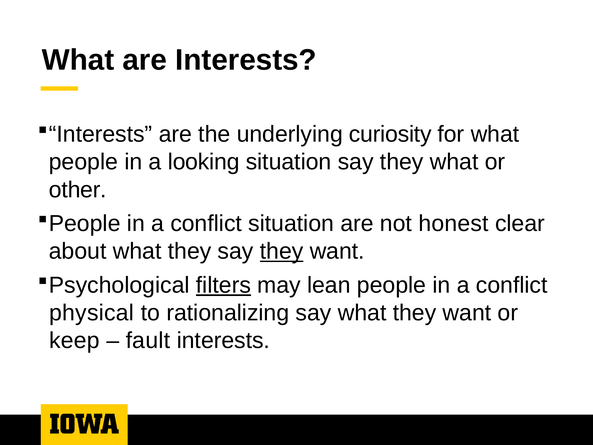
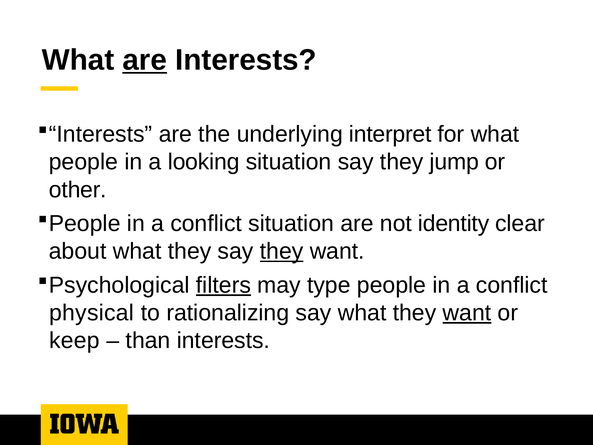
are underline: none -> present (145, 60)
curiosity: curiosity -> interpret (390, 134)
they what: what -> jump (454, 162)
honest: honest -> identity (454, 223)
lean: lean -> type (329, 285)
want underline: none -> present (467, 313)
fault: fault -> than (148, 340)
